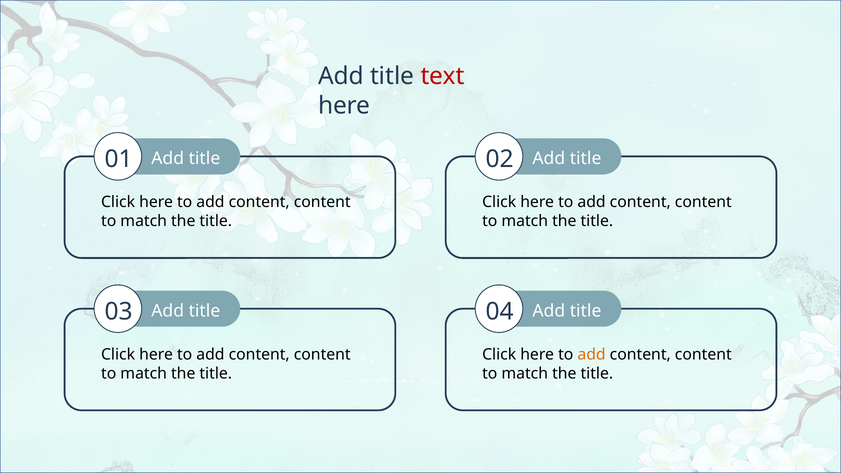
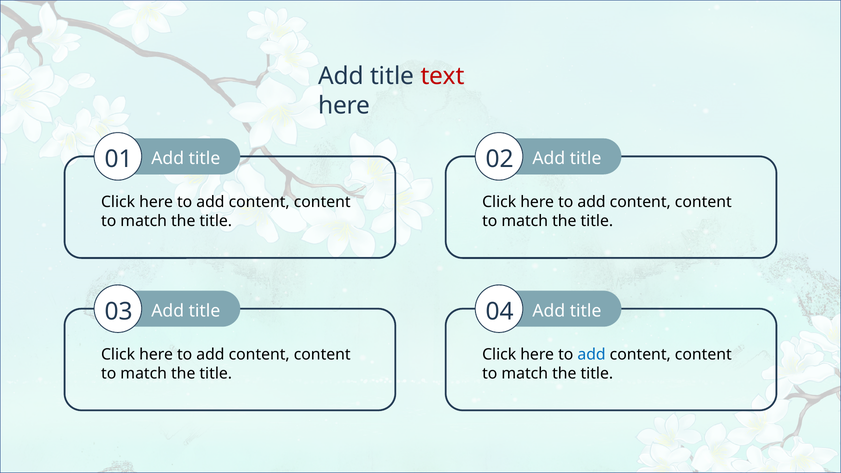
add colour: orange -> blue (592, 355)
